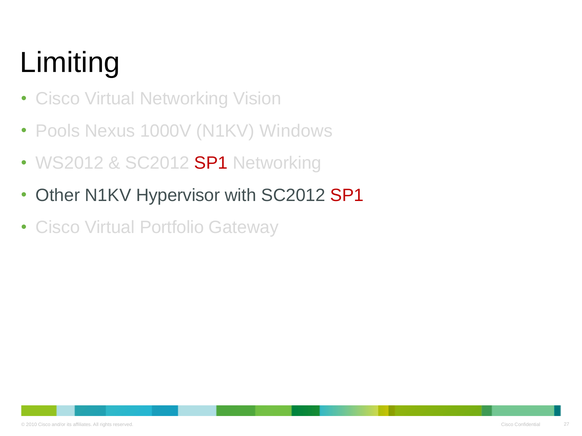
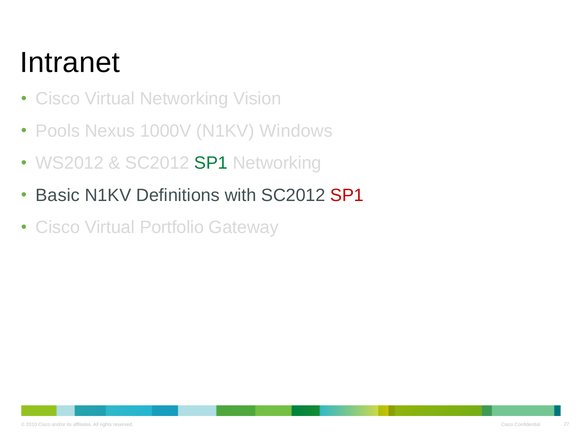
Limiting: Limiting -> Intranet (70, 63)
SP1 colour: red -> green (211, 163)
Other: Other -> Basic (58, 195)
Hypervisor: Hypervisor -> Definitions (178, 195)
